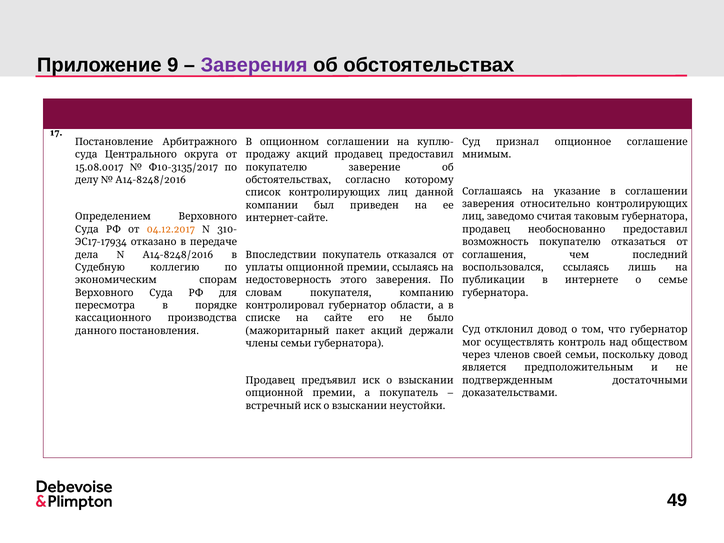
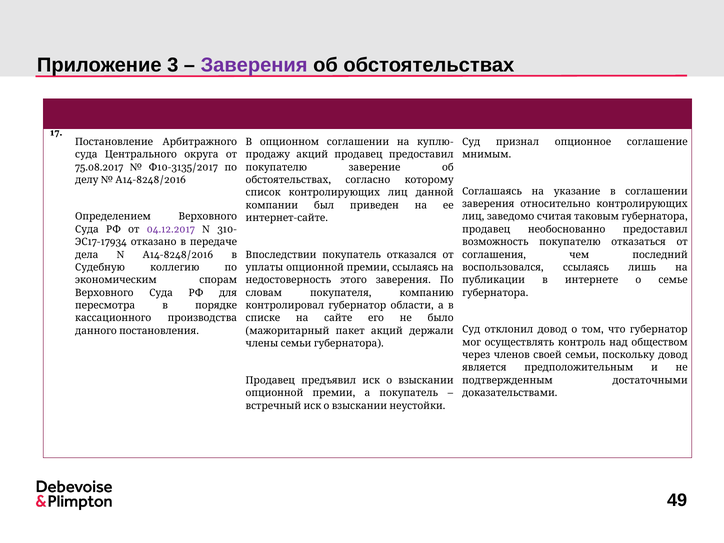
9: 9 -> 3 (173, 65)
15.08.0017: 15.08.0017 -> 75.08.2017 (99, 167)
04.12.2017 colour: orange -> purple (171, 229)
